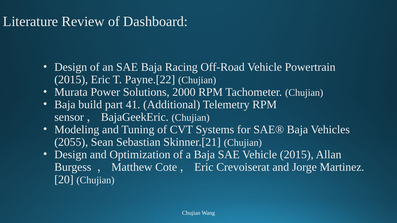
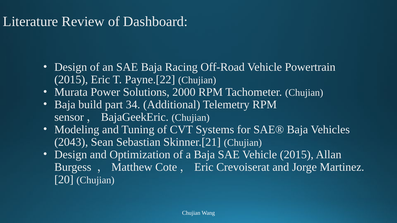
41: 41 -> 34 (133, 105)
2055: 2055 -> 2043 (71, 142)
